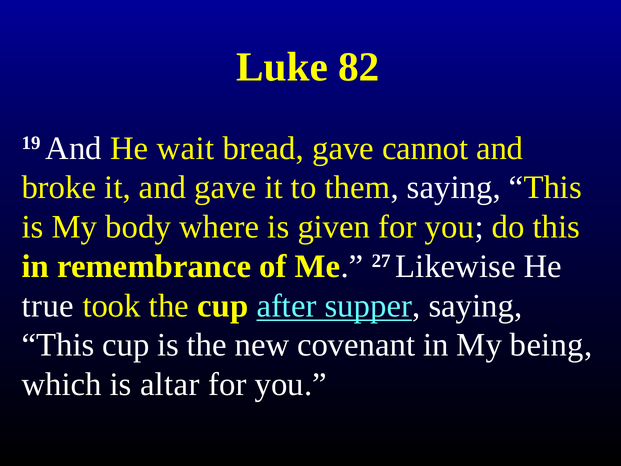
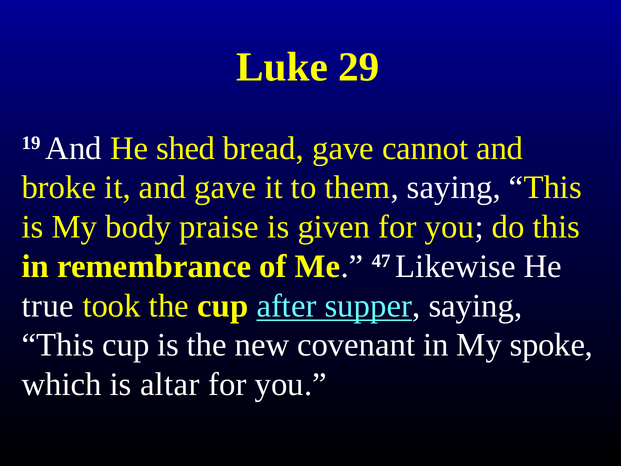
82: 82 -> 29 (359, 67)
wait: wait -> shed (186, 148)
where: where -> praise (219, 227)
27: 27 -> 47 (381, 261)
being: being -> spoke (551, 345)
